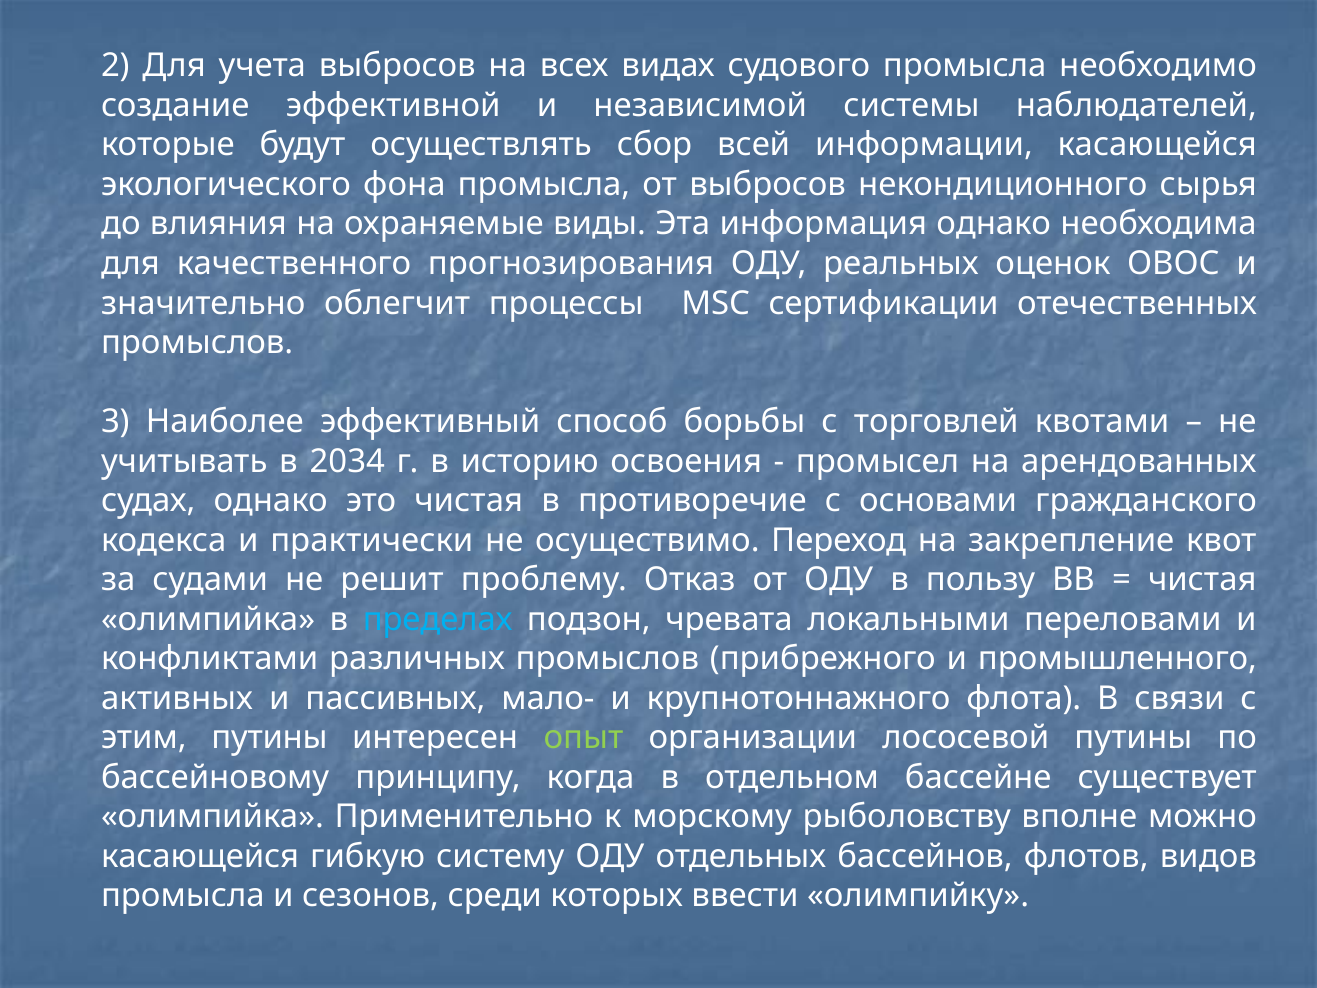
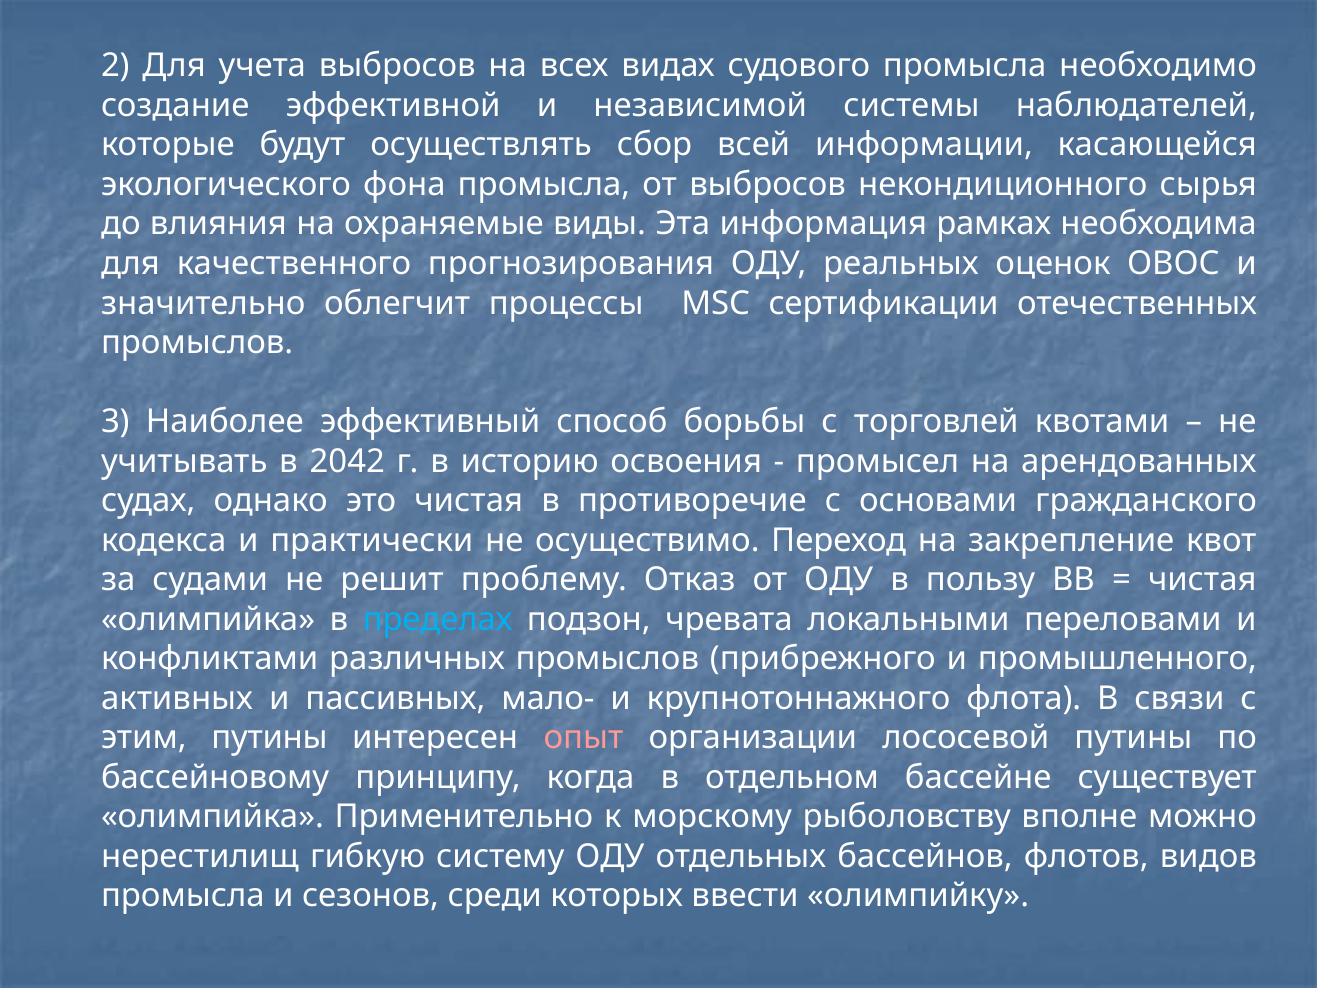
информация однако: однако -> рамках (994, 224)
2034: 2034 -> 2042 (347, 461)
опыт colour: light green -> pink (583, 738)
касающейся: касающейся -> нерестилищ (200, 856)
